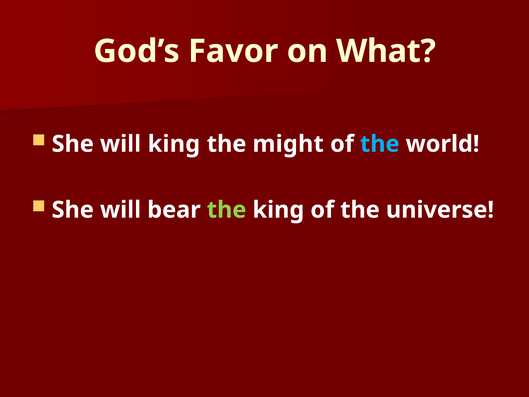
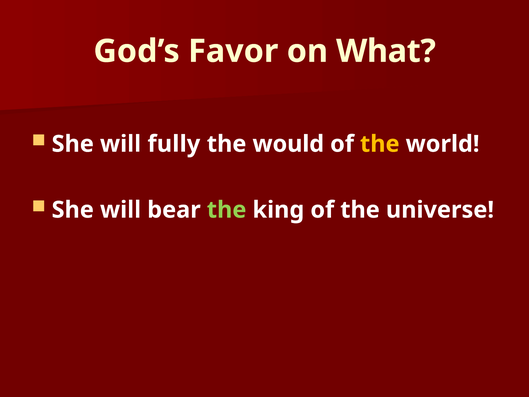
will king: king -> fully (174, 144)
might: might -> would (288, 144)
the colour: light blue -> yellow (380, 144)
